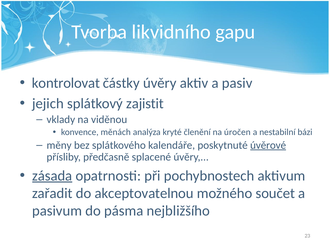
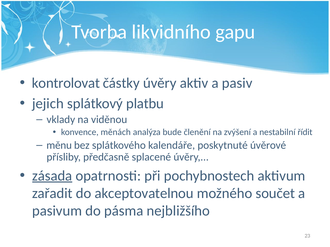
zajistit: zajistit -> platbu (145, 104)
kryté: kryté -> bude (172, 132)
úročen: úročen -> zvýšení (237, 132)
bázi: bázi -> řídit (305, 132)
měny: měny -> měnu (59, 145)
úvěrové underline: present -> none (268, 145)
